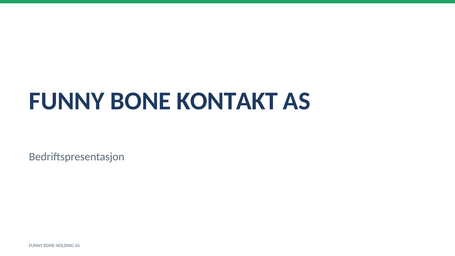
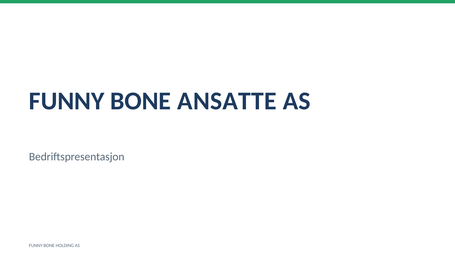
KONTAKT: KONTAKT -> ANSATTE (227, 101)
